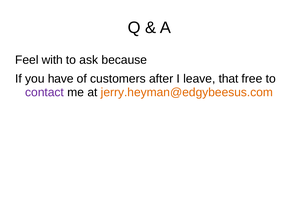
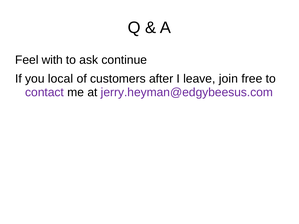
because: because -> continue (124, 60)
have: have -> local (61, 79)
that: that -> join (228, 79)
jerry.heyman@edgybeesus.com colour: orange -> purple (187, 92)
